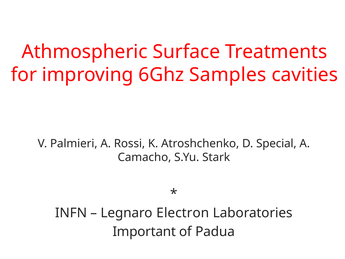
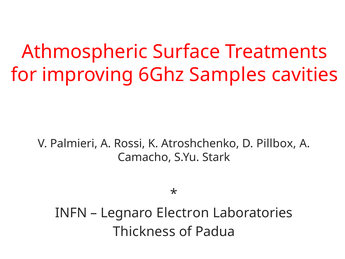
Special: Special -> Pillbox (276, 143)
Important: Important -> Thickness (144, 231)
